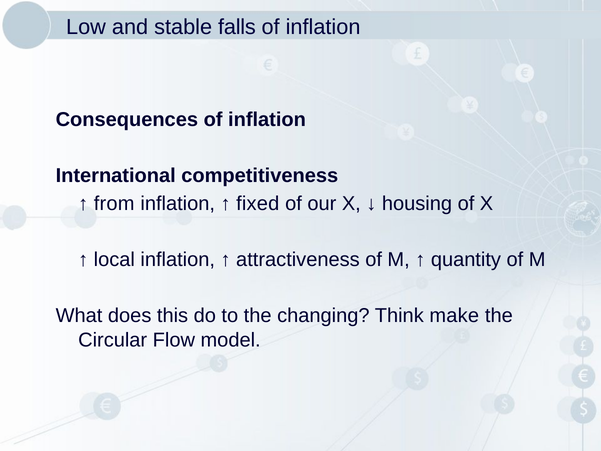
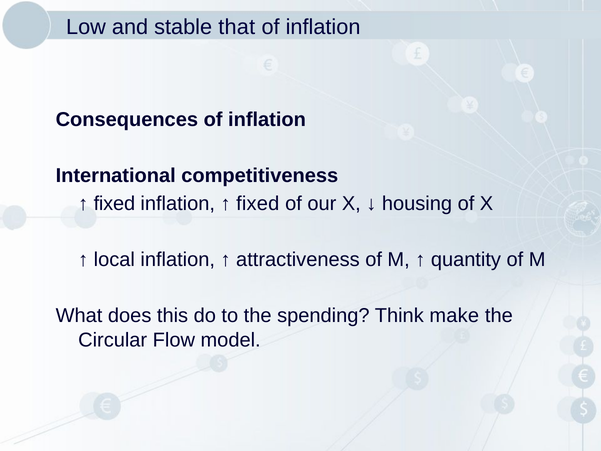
falls: falls -> that (237, 27)
from: from -> fixed (114, 204)
changing: changing -> spending (323, 316)
